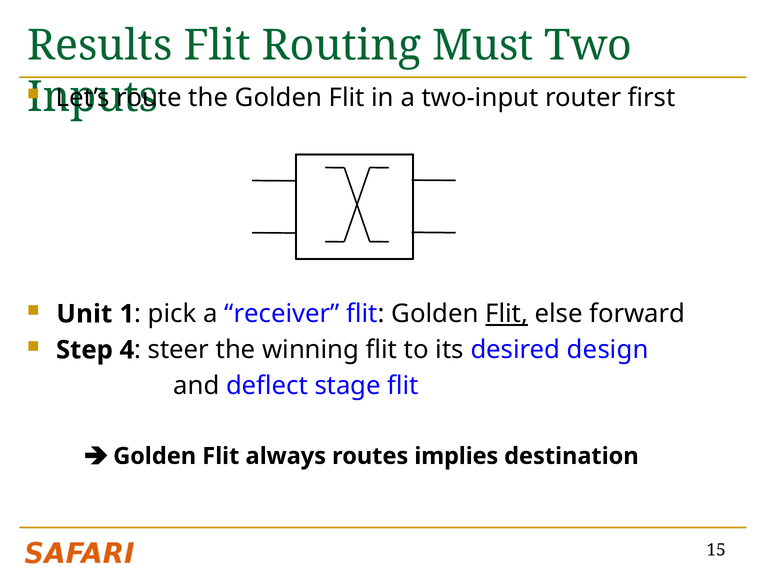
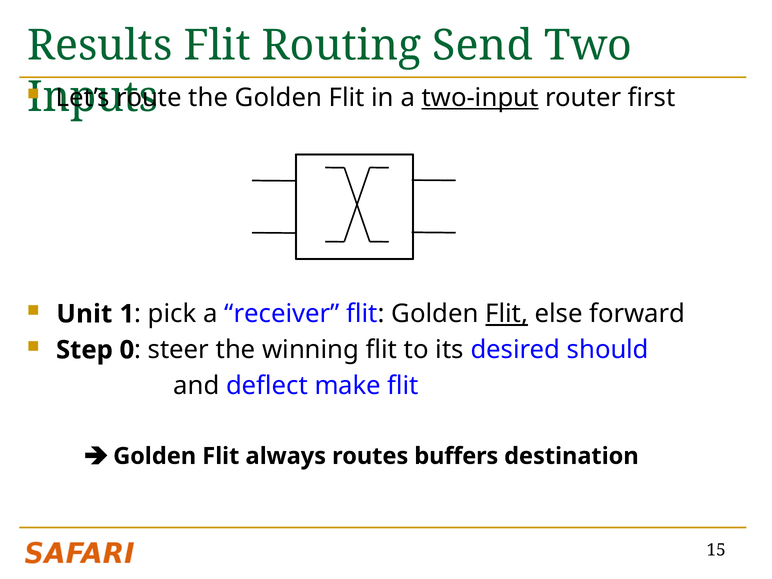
Must: Must -> Send (483, 45)
two-input underline: none -> present (480, 98)
4: 4 -> 0 (127, 350)
design: design -> should (608, 350)
stage: stage -> make (348, 386)
implies: implies -> buffers (456, 456)
